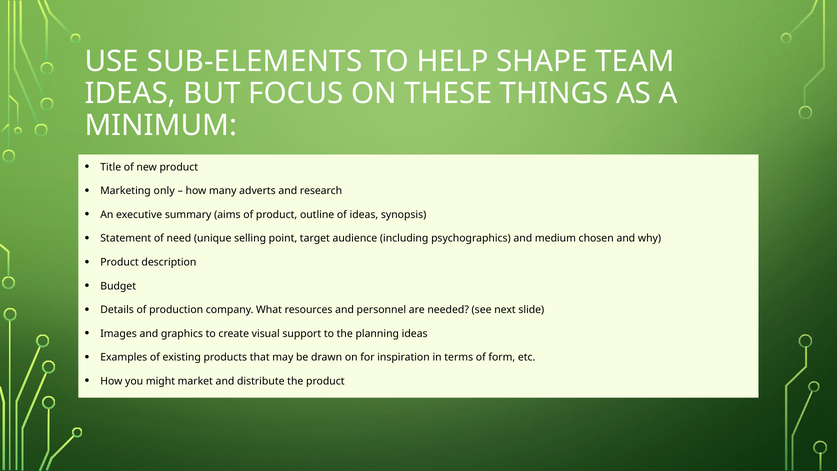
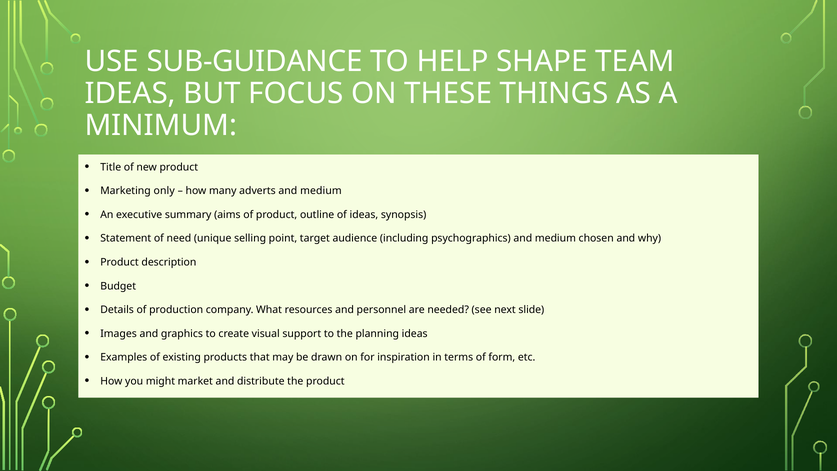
SUB-ELEMENTS: SUB-ELEMENTS -> SUB-GUIDANCE (255, 61)
adverts and research: research -> medium (321, 191)
